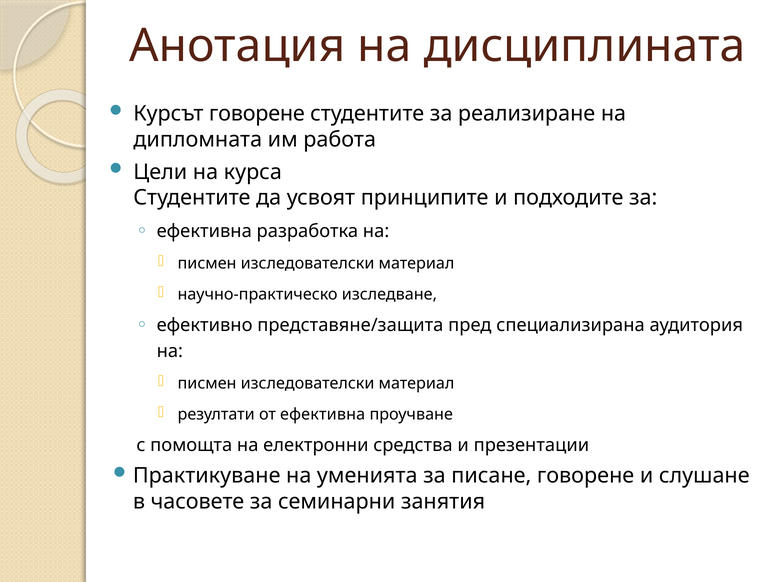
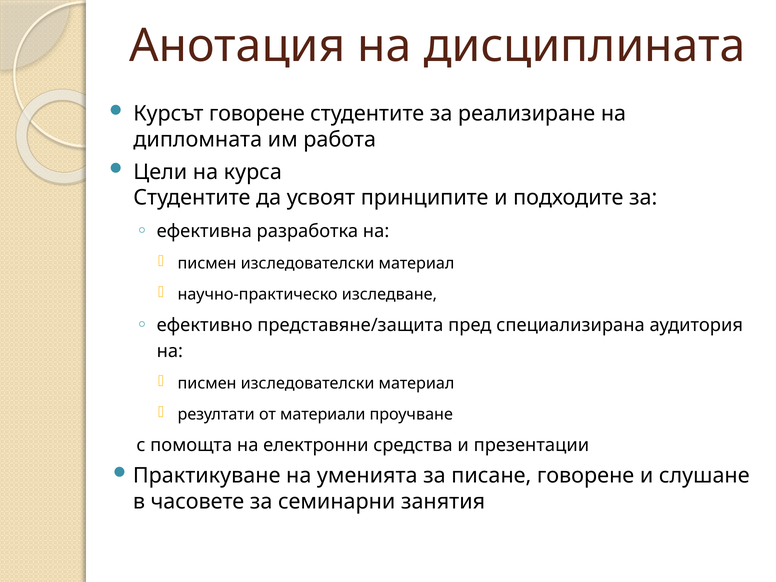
от ефективна: ефективна -> материали (323, 414)
